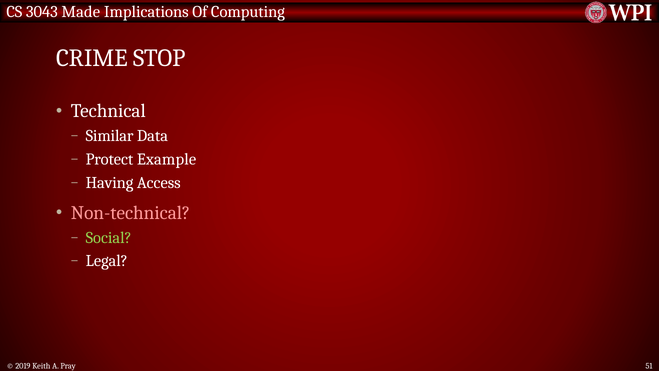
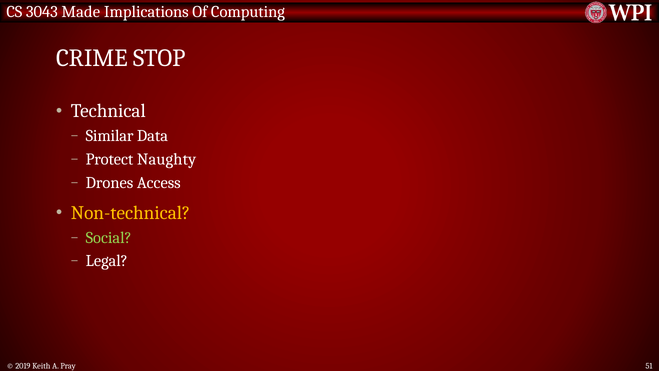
Example: Example -> Naughty (167, 159)
Having: Having -> Drones (109, 182)
Non-technical colour: pink -> yellow (130, 213)
